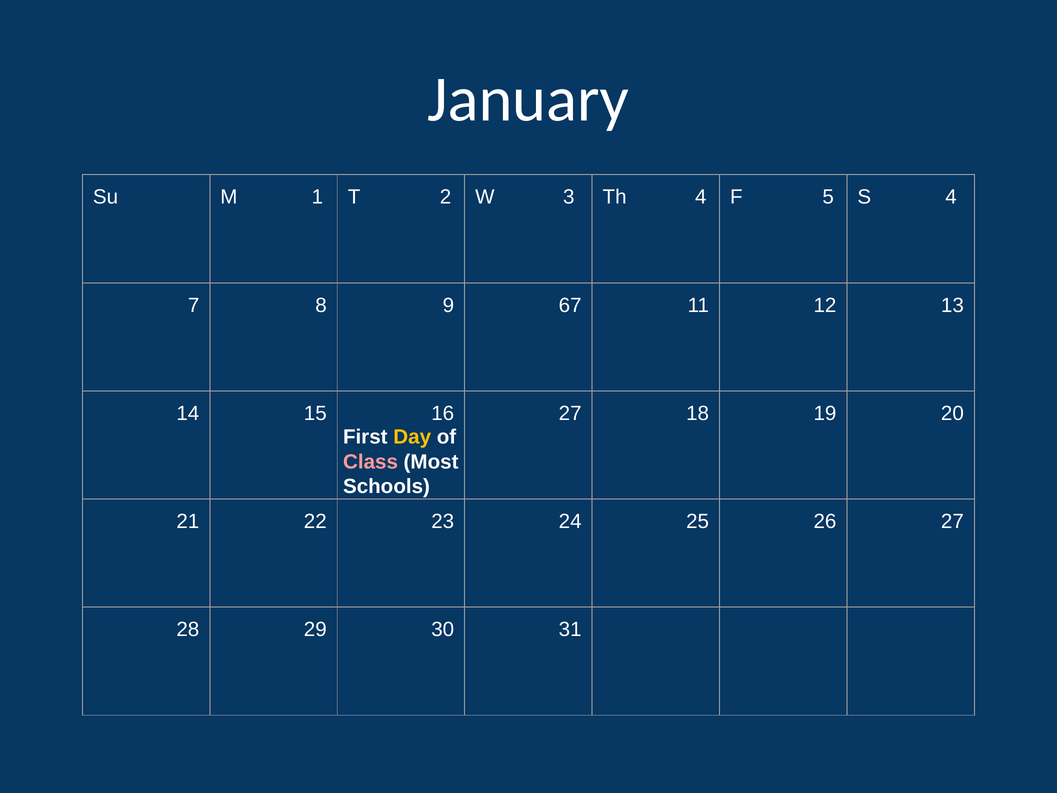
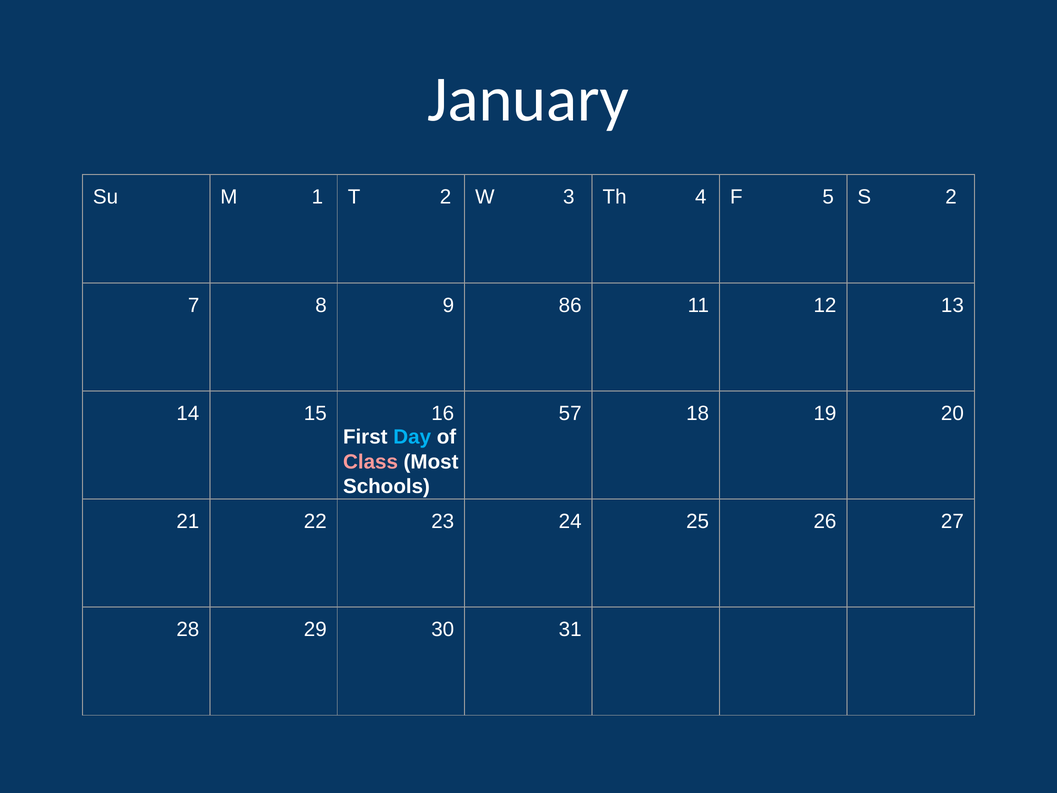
S 4: 4 -> 2 (951, 197)
67: 67 -> 86 (570, 305)
16 27: 27 -> 57 (570, 413)
Day colour: yellow -> light blue (412, 437)
